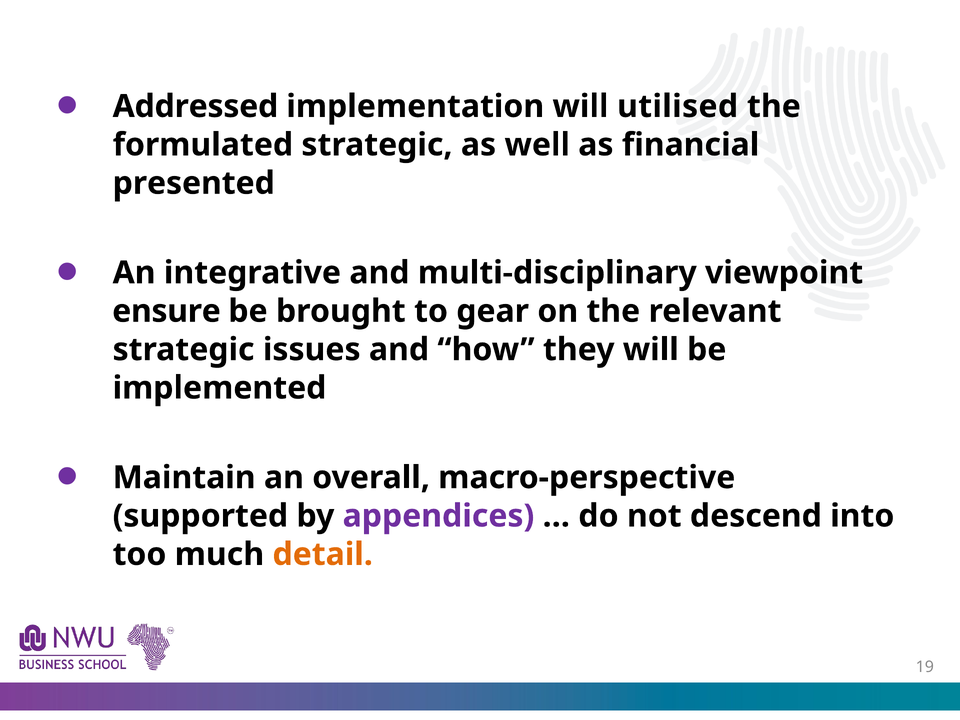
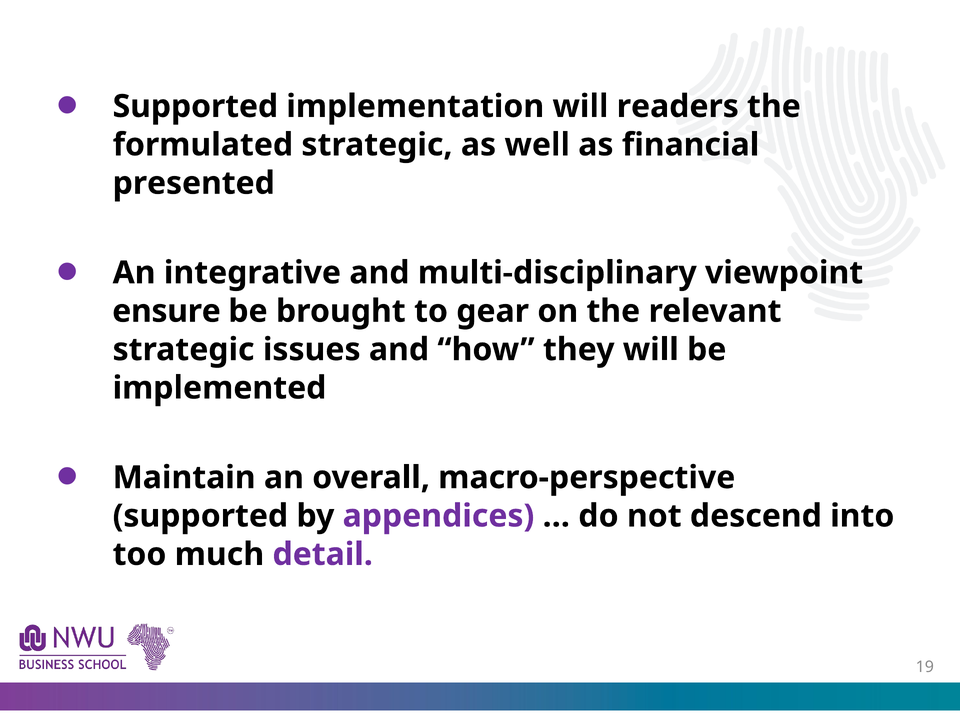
Addressed: Addressed -> Supported (195, 106)
utilised: utilised -> readers (678, 106)
detail colour: orange -> purple (323, 554)
